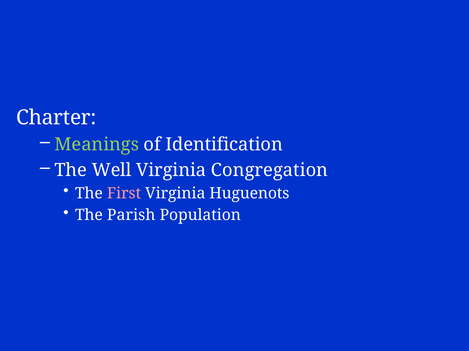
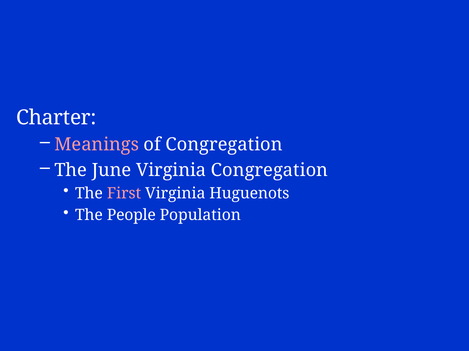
Meanings colour: light green -> pink (97, 145)
of Identification: Identification -> Congregation (224, 145)
Well: Well -> June (112, 170)
Parish: Parish -> People (131, 216)
